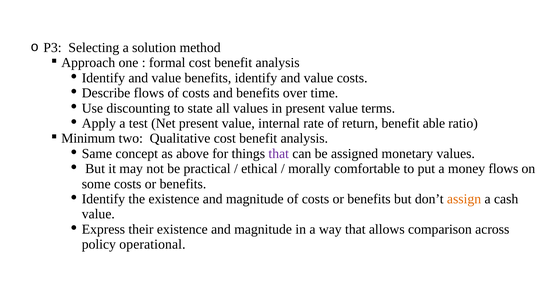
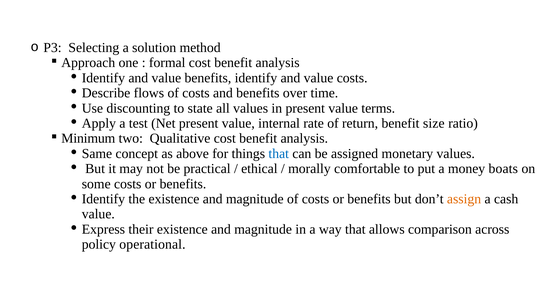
able: able -> size (434, 123)
that colour: purple -> blue (279, 153)
money flows: flows -> boats (503, 169)
